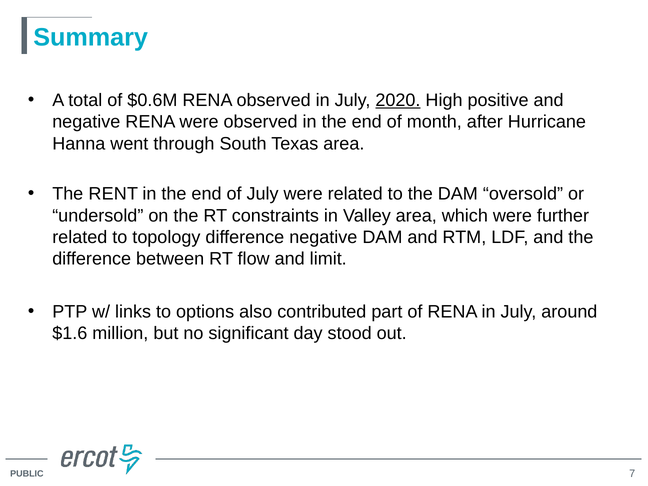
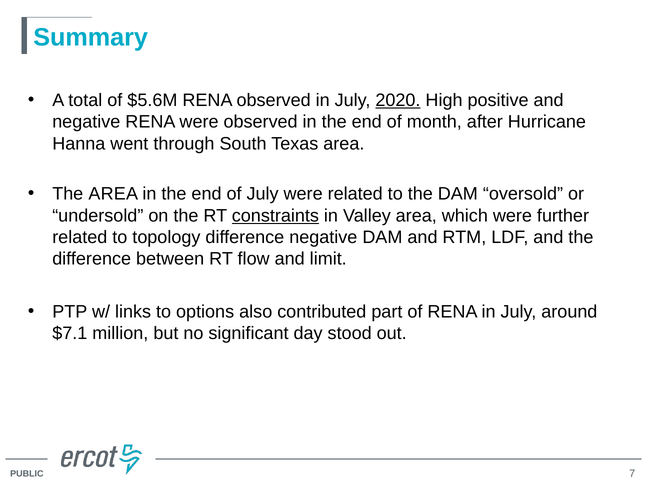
$0.6M: $0.6M -> $5.6M (152, 100)
The RENT: RENT -> AREA (113, 194)
constraints underline: none -> present (275, 216)
$1.6: $1.6 -> $7.1 (70, 333)
